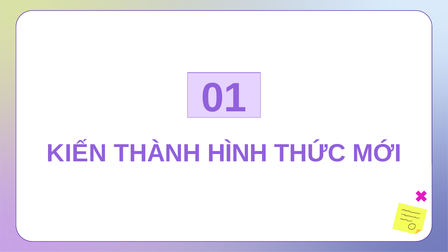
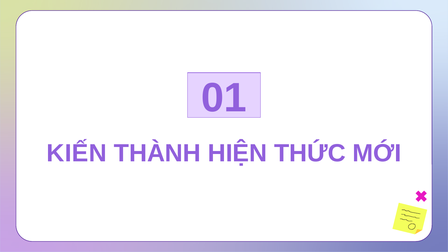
HÌNH: HÌNH -> HIỆN (237, 153)
